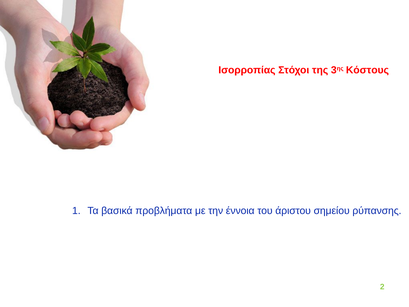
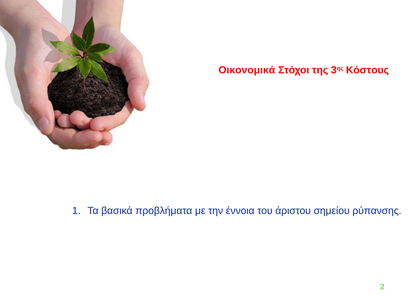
Ισορροπίας: Ισορροπίας -> Οικονομικά (247, 70)
